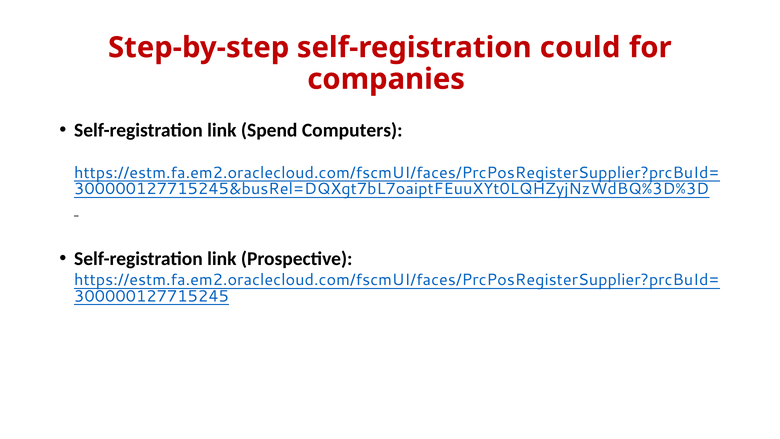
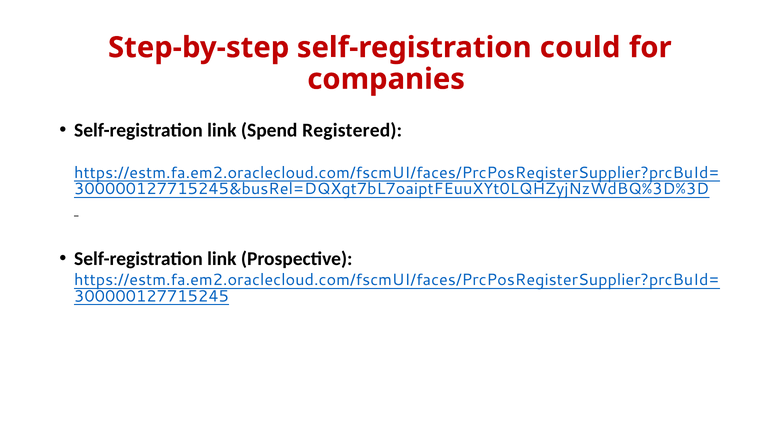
Computers: Computers -> Registered (352, 130)
